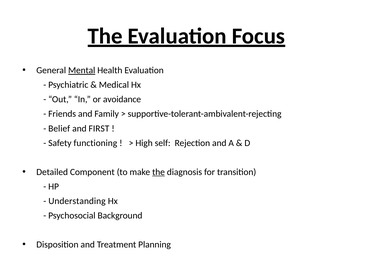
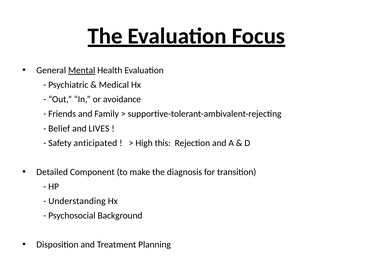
FIRST: FIRST -> LIVES (99, 128)
functioning: functioning -> anticipated (95, 143)
self: self -> this (163, 143)
the underline: present -> none (159, 172)
